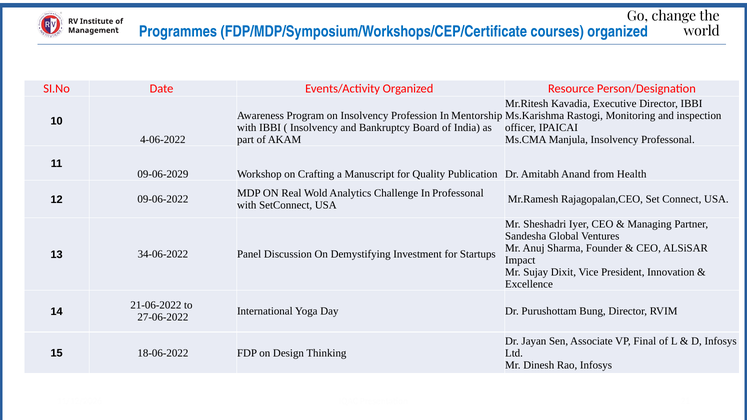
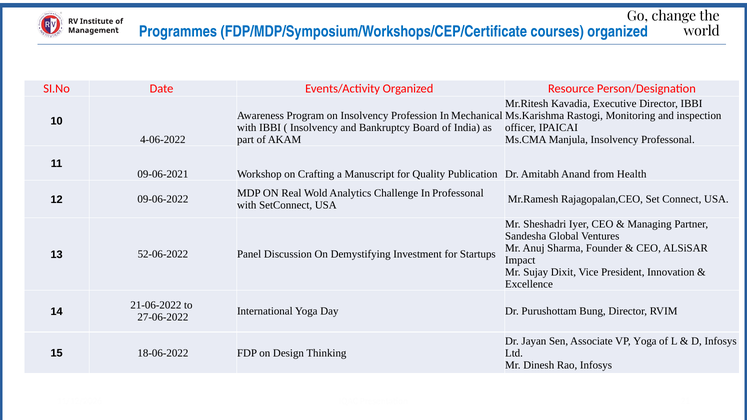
Mentorship: Mentorship -> Mechanical (477, 116)
09-06-2029: 09-06-2029 -> 09-06-2021 (163, 174)
34-06-2022: 34-06-2022 -> 52-06-2022 (163, 254)
VP Final: Final -> Yoga (645, 341)
